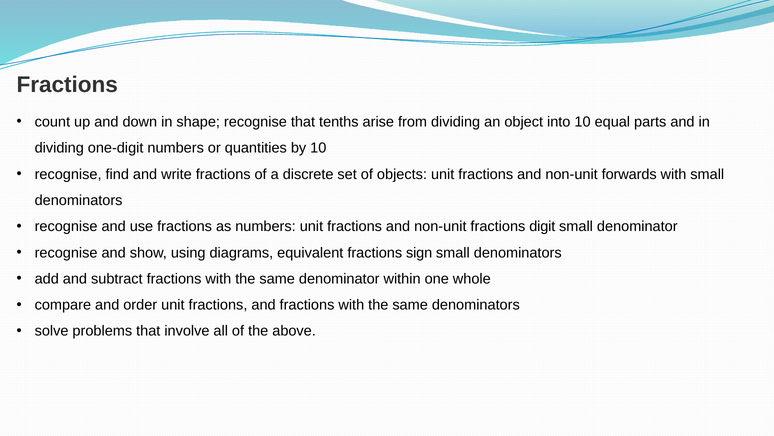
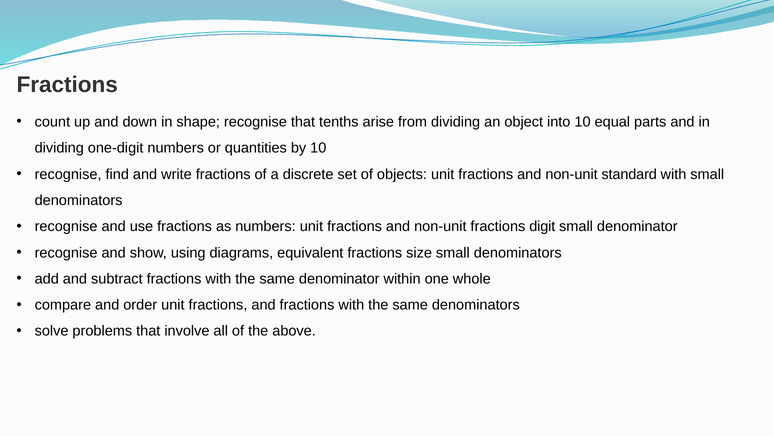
forwards: forwards -> standard (629, 174)
sign: sign -> size (419, 252)
